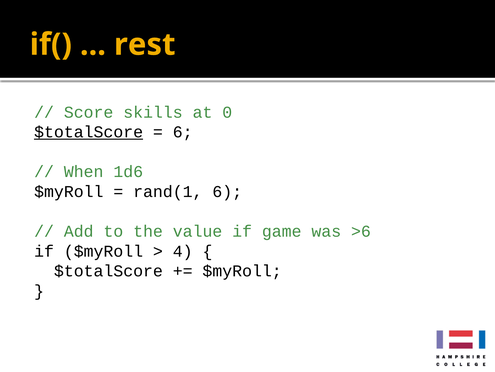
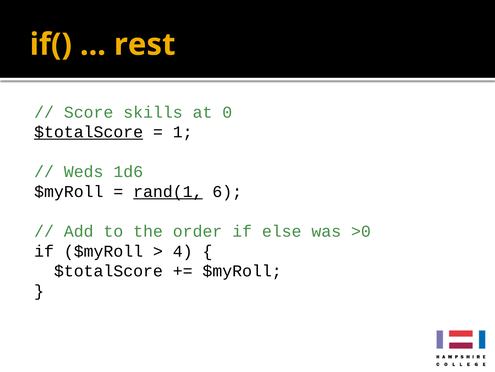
6: 6 -> 1 (183, 132)
When: When -> Weds (84, 172)
rand(1 underline: none -> present (168, 191)
value: value -> order (198, 231)
game: game -> else (282, 231)
>6: >6 -> >0 (361, 231)
